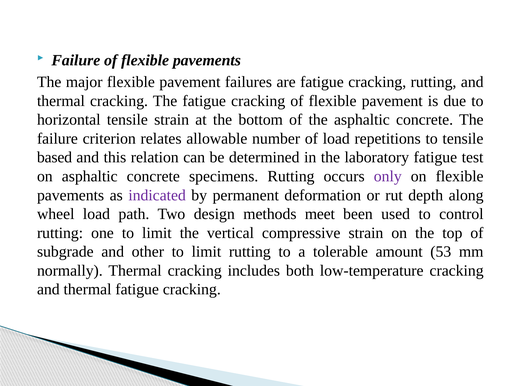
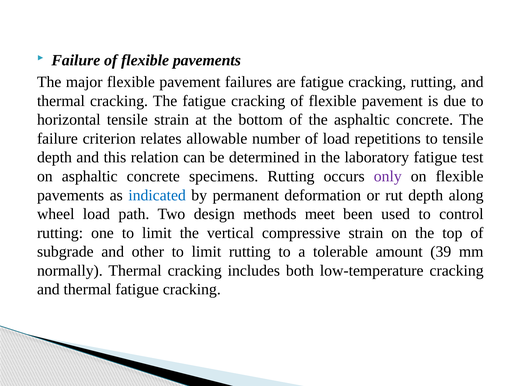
based: based -> depth (54, 158)
indicated colour: purple -> blue (157, 195)
53: 53 -> 39 (441, 252)
